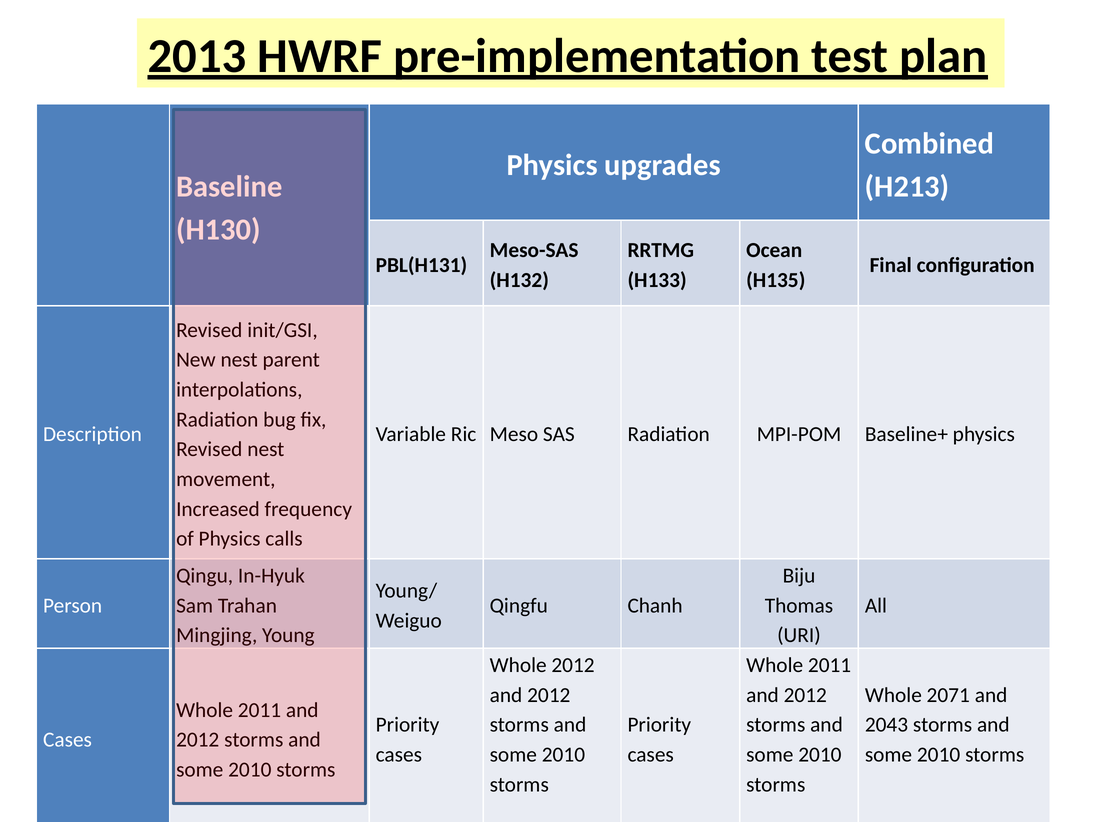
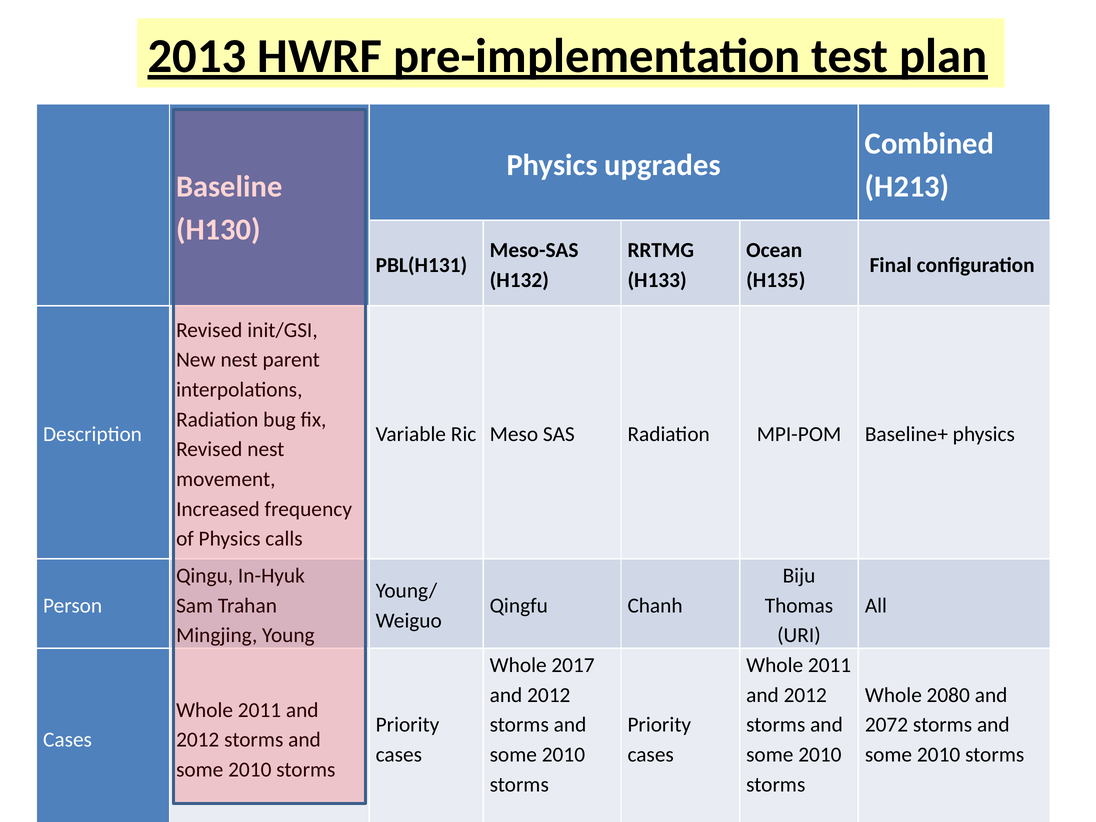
Whole 2012: 2012 -> 2017 (573, 665)
2071: 2071 -> 2080 (948, 695)
2043: 2043 -> 2072 (886, 725)
